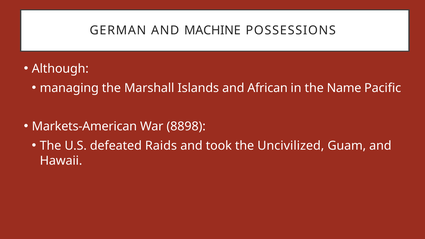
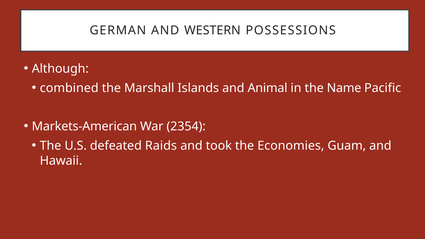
MACHINE: MACHINE -> WESTERN (212, 30)
managing: managing -> combined (69, 88)
African: African -> Animal (268, 88)
8898: 8898 -> 2354 (186, 127)
Uncivilized: Uncivilized -> Economies (291, 146)
